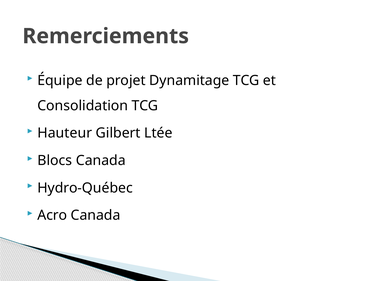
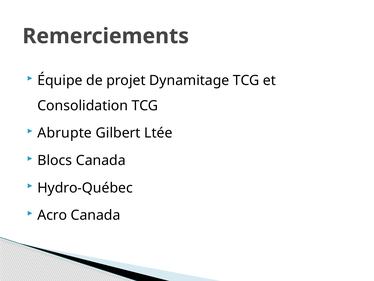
Hauteur: Hauteur -> Abrupte (65, 133)
